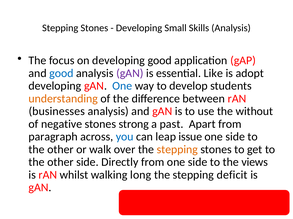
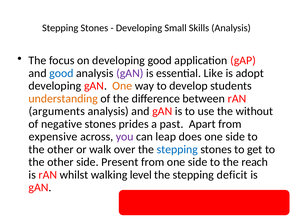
One colour: blue -> orange (122, 86)
businesses: businesses -> arguments (57, 112)
strong: strong -> prides (134, 124)
paragraph: paragraph -> expensive (53, 137)
you colour: blue -> purple (125, 137)
issue: issue -> does (190, 137)
stepping colour: orange -> blue (177, 150)
Directly: Directly -> Present (120, 163)
views: views -> reach (255, 163)
long: long -> level (141, 175)
